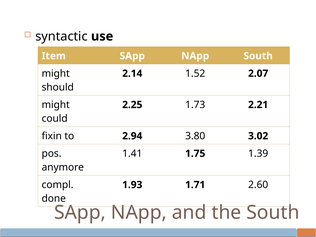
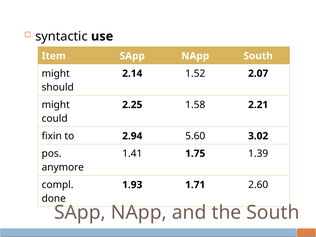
1.73: 1.73 -> 1.58 (195, 105)
3.80: 3.80 -> 5.60 (195, 136)
